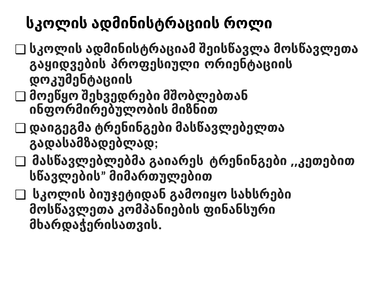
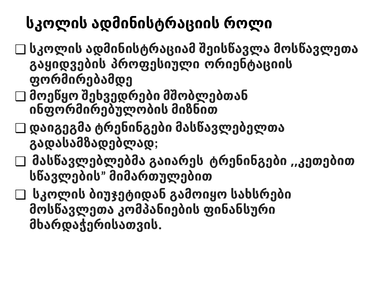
დოკუმენტაციის: დოკუმენტაციის -> ფორმირებამდე (81, 80)
